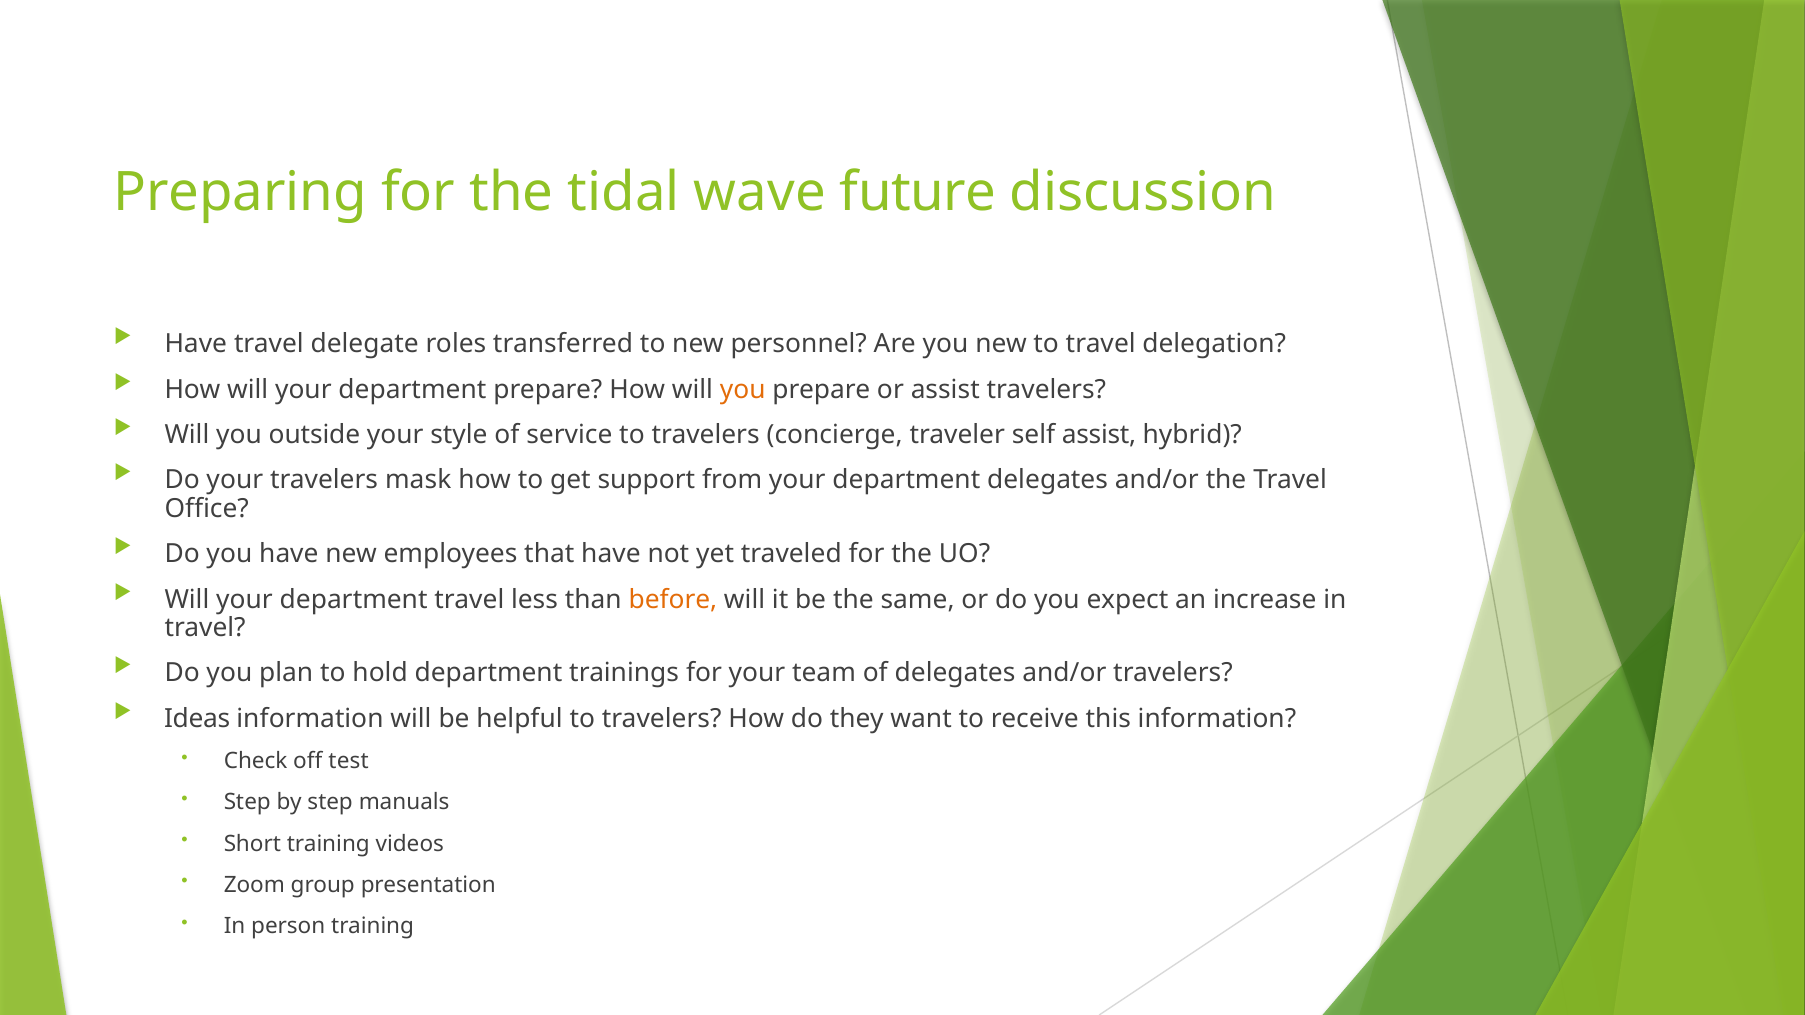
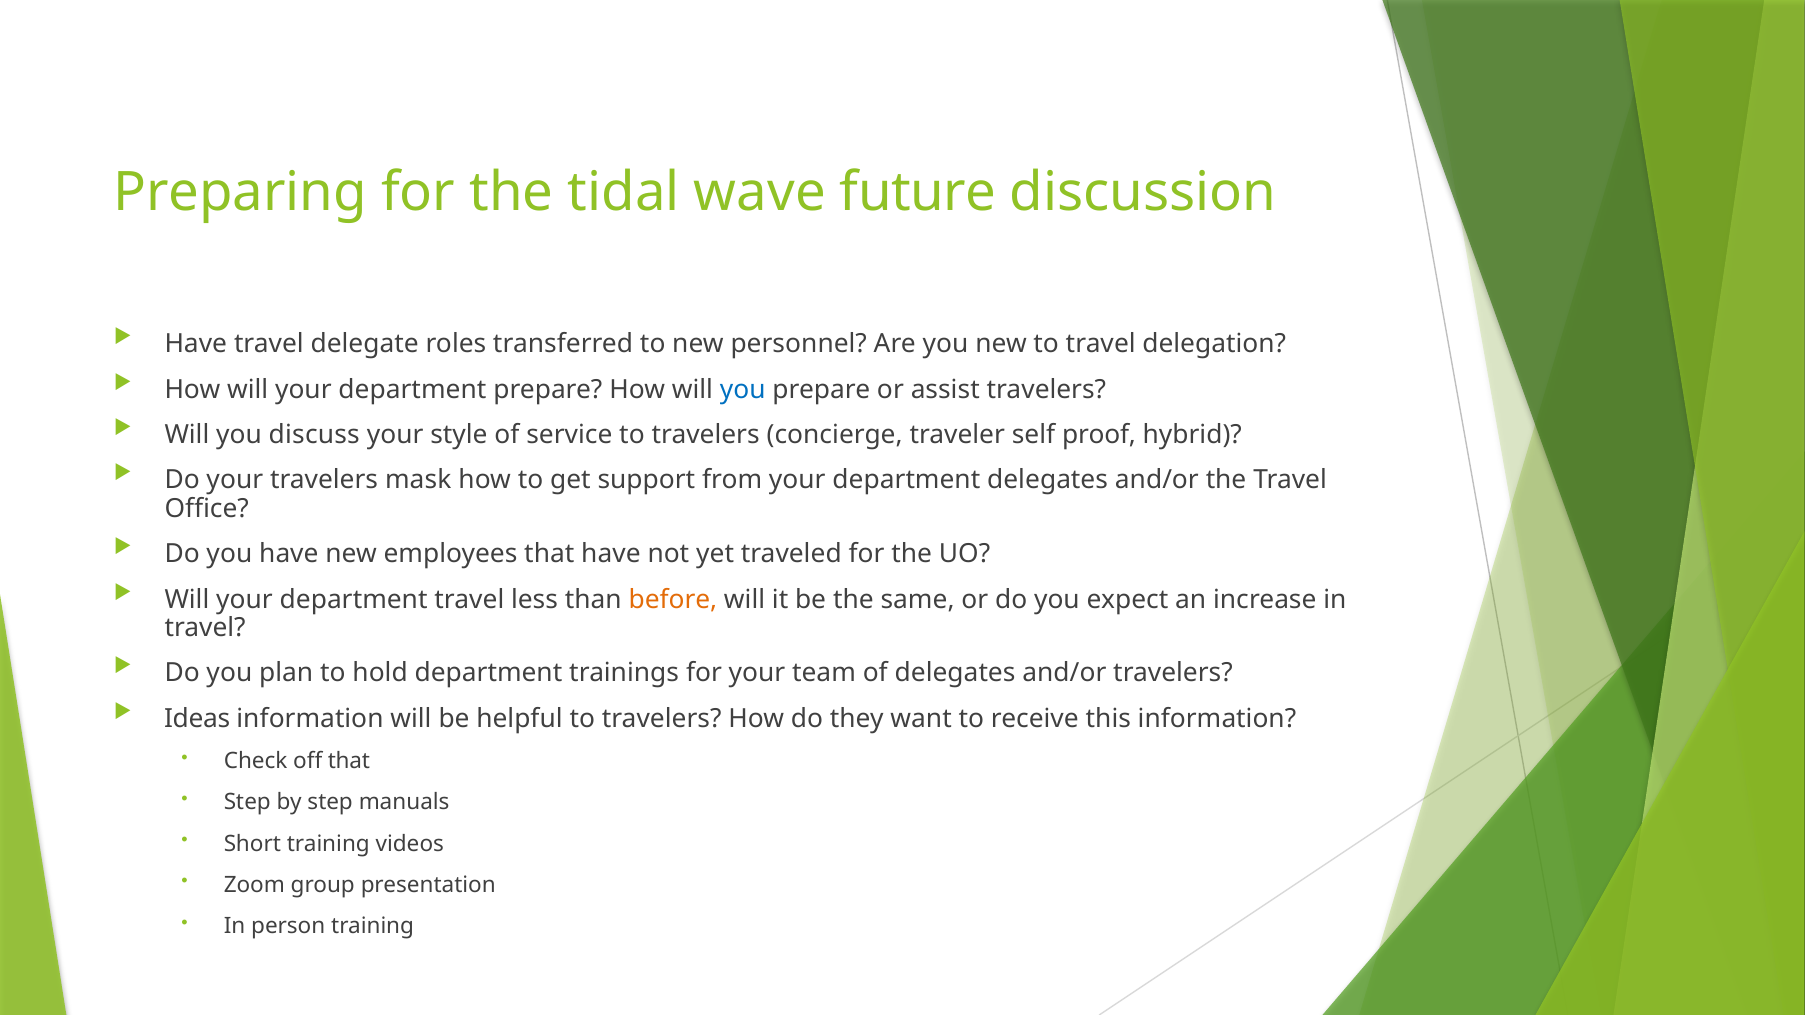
you colour: orange -> blue (743, 390)
outside: outside -> discuss (314, 435)
self assist: assist -> proof (1099, 435)
off test: test -> that (349, 762)
